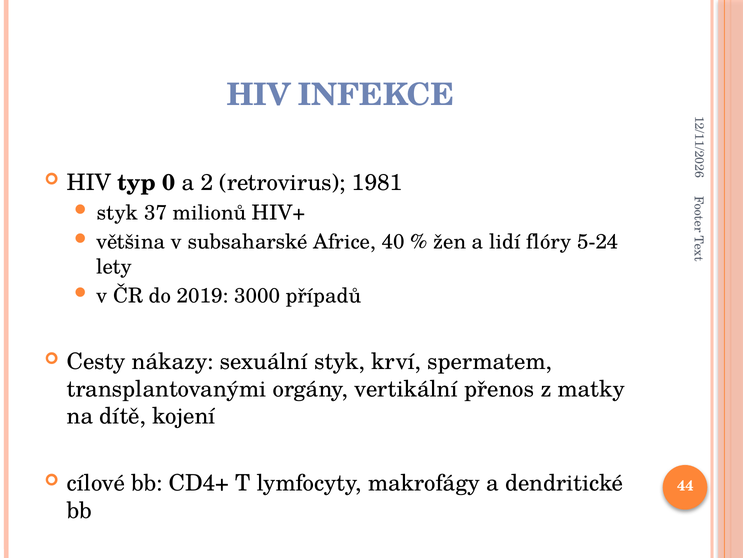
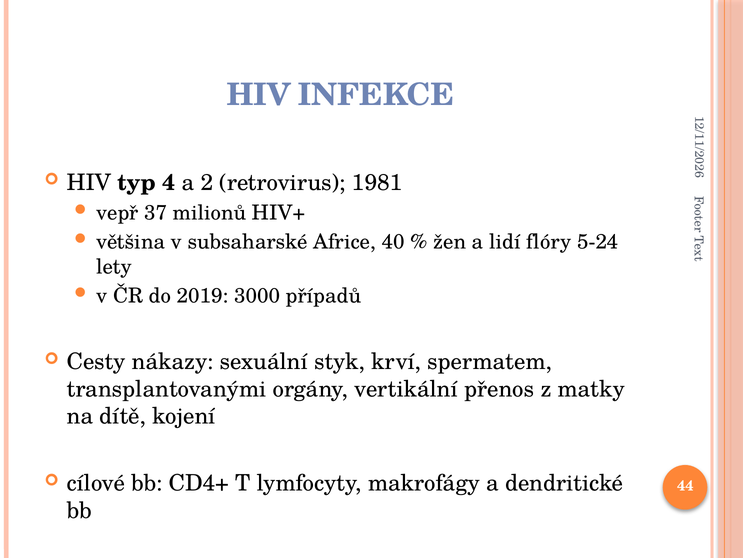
typ 0: 0 -> 4 (169, 182)
styk: styk -> vepř (117, 213)
